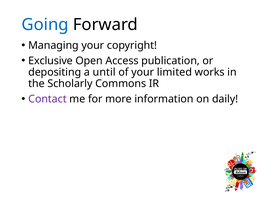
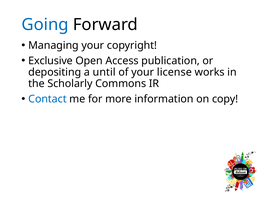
limited: limited -> license (174, 72)
Contact colour: purple -> blue (47, 99)
daily: daily -> copy (225, 99)
